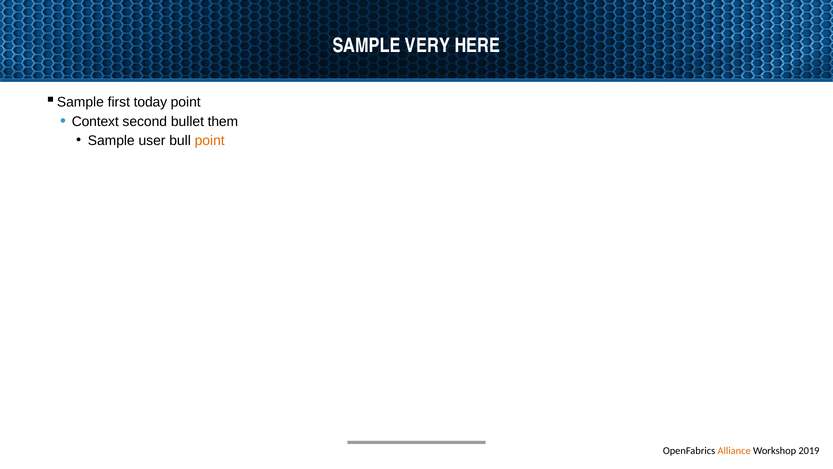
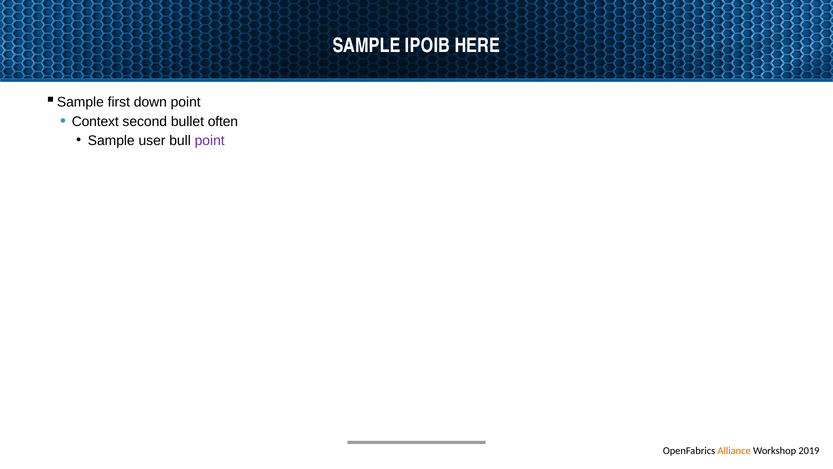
VERY: VERY -> IPOIB (427, 46)
today: today -> down (150, 102)
them: them -> often (223, 121)
point colour: orange -> purple (210, 141)
